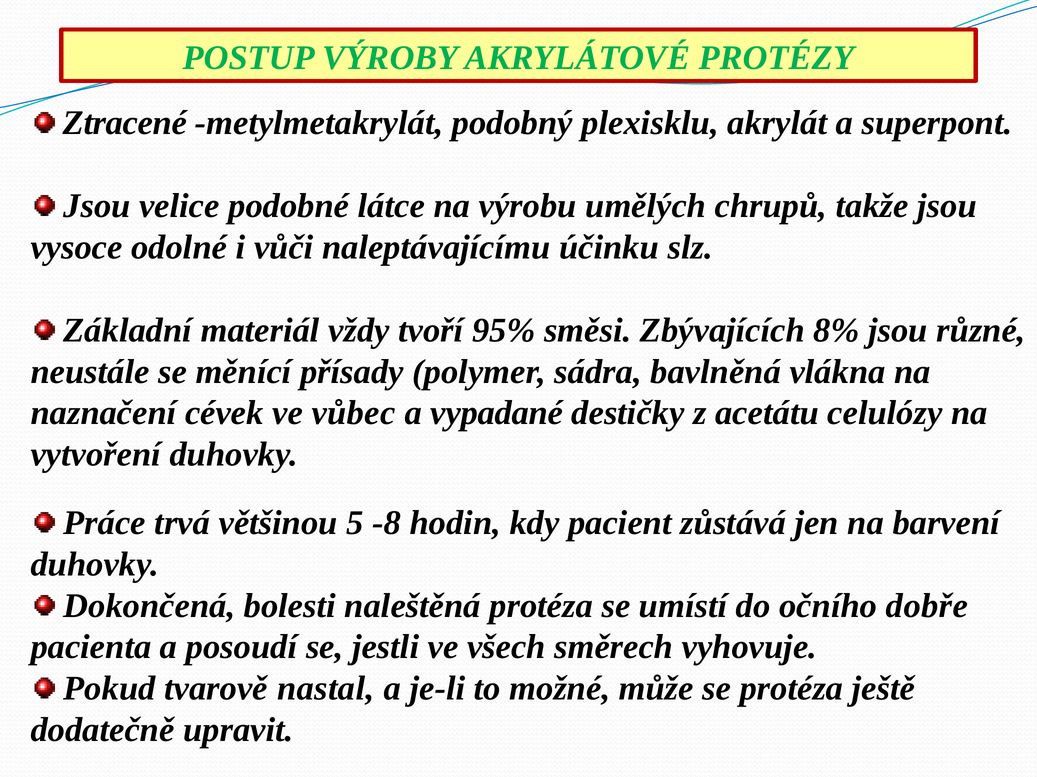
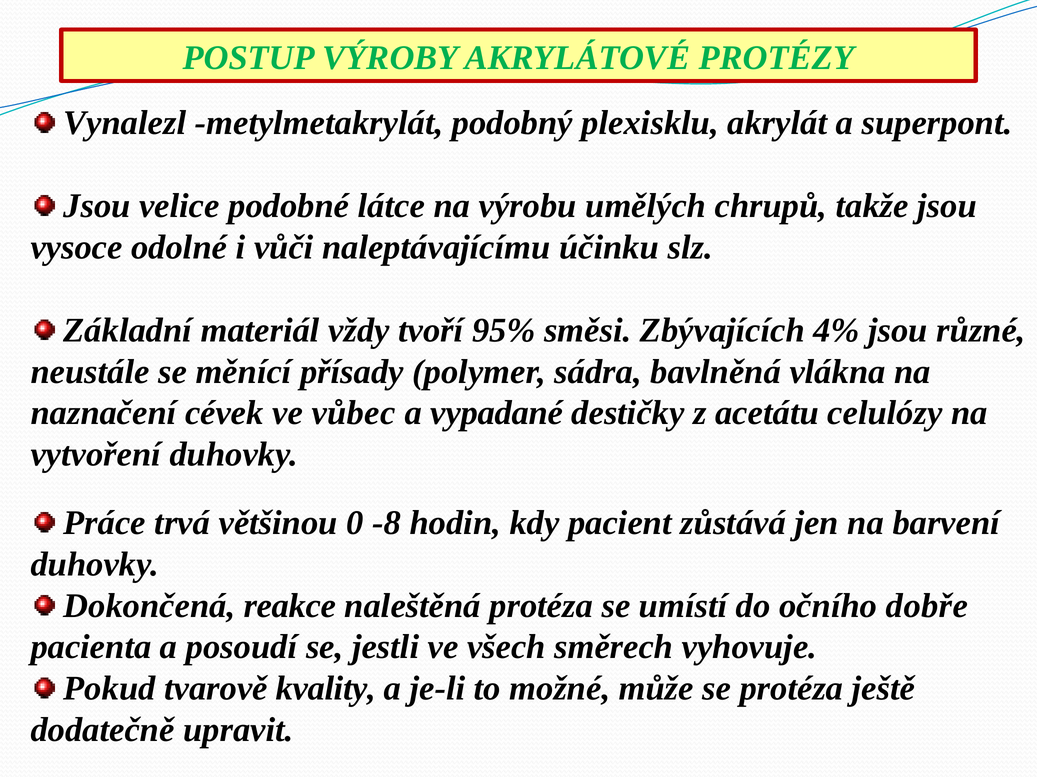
Ztracené: Ztracené -> Vynalezl (125, 123)
8%: 8% -> 4% (836, 331)
5: 5 -> 0 (355, 523)
bolesti: bolesti -> reakce (290, 606)
nastal: nastal -> kvality (326, 689)
